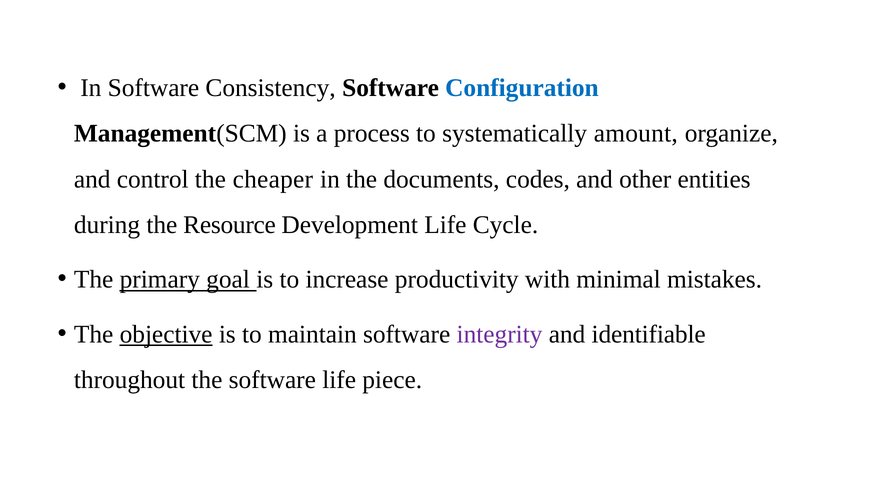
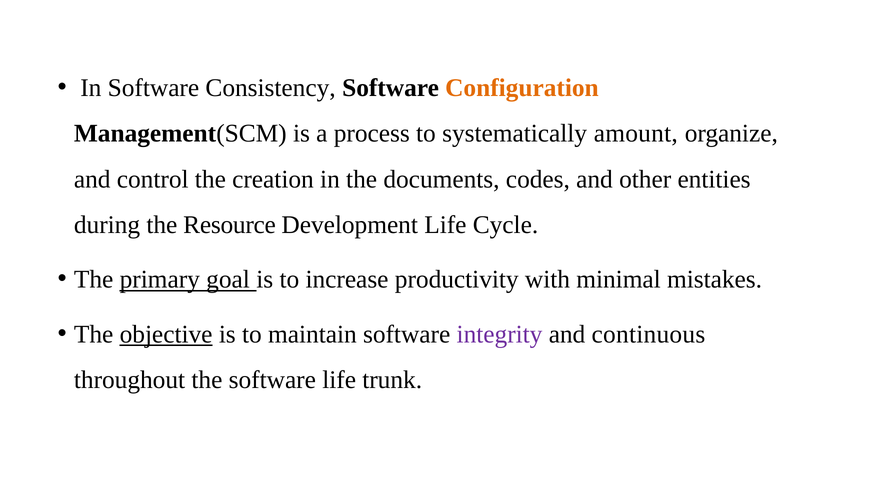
Configuration colour: blue -> orange (522, 88)
cheaper: cheaper -> creation (273, 179)
identifiable: identifiable -> continuous (648, 334)
piece: piece -> trunk (392, 380)
